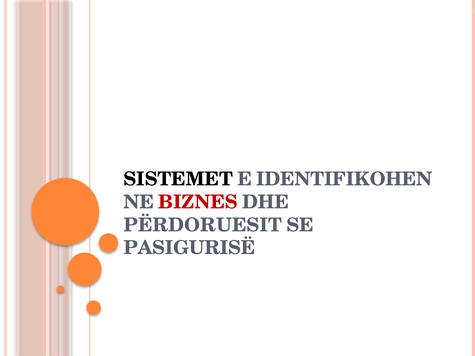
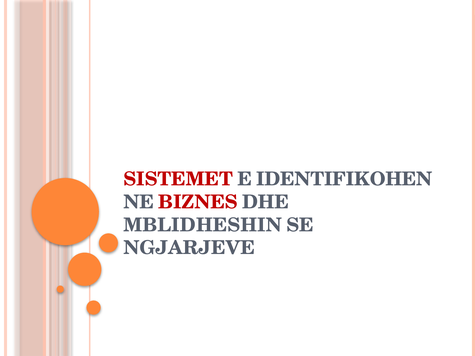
SISTEMET colour: black -> red (178, 179)
PËRDORUESIT: PËRDORUESIT -> MBLIDHESHIN (203, 225)
PASIGURISË: PASIGURISË -> NGJARJEVE (189, 248)
